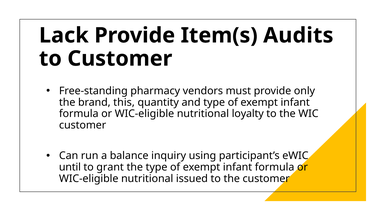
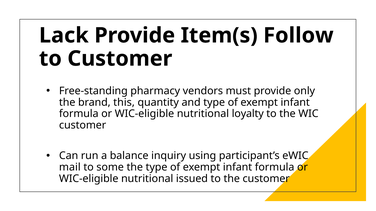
Audits: Audits -> Follow (298, 35)
until: until -> mail (70, 168)
grant: grant -> some (110, 168)
